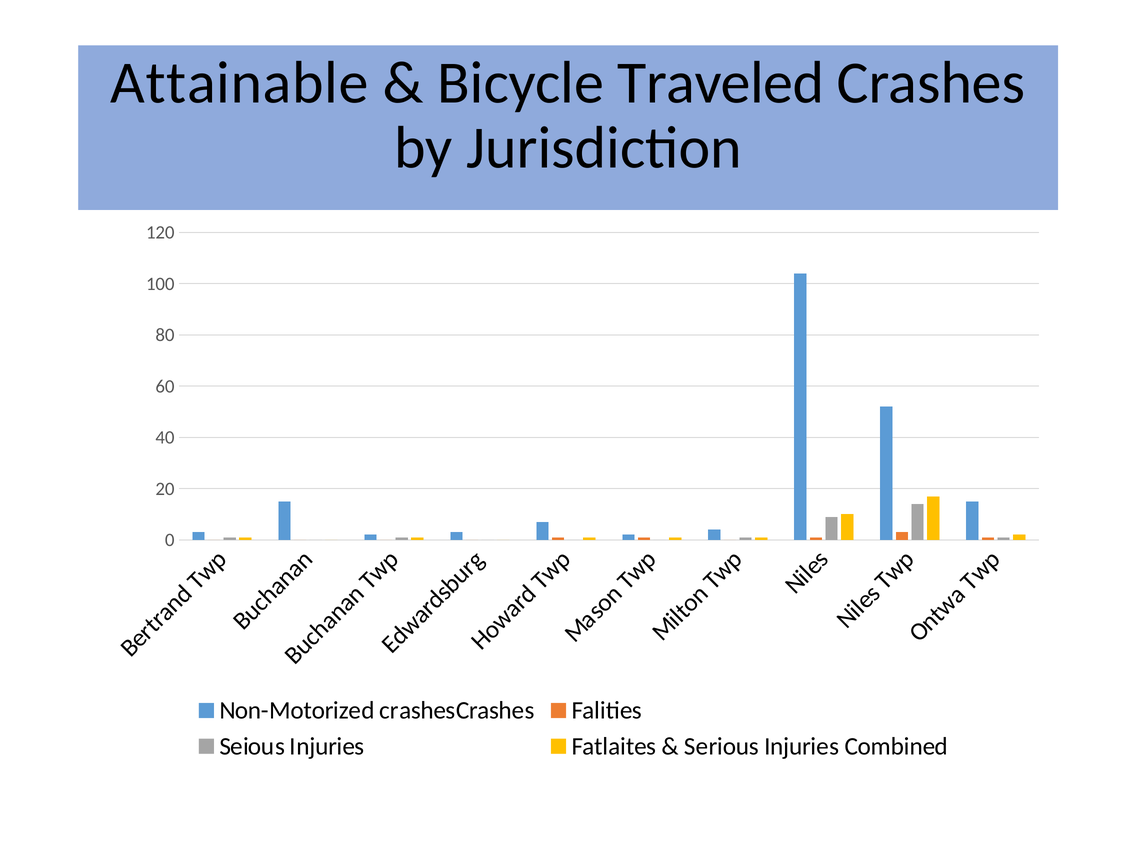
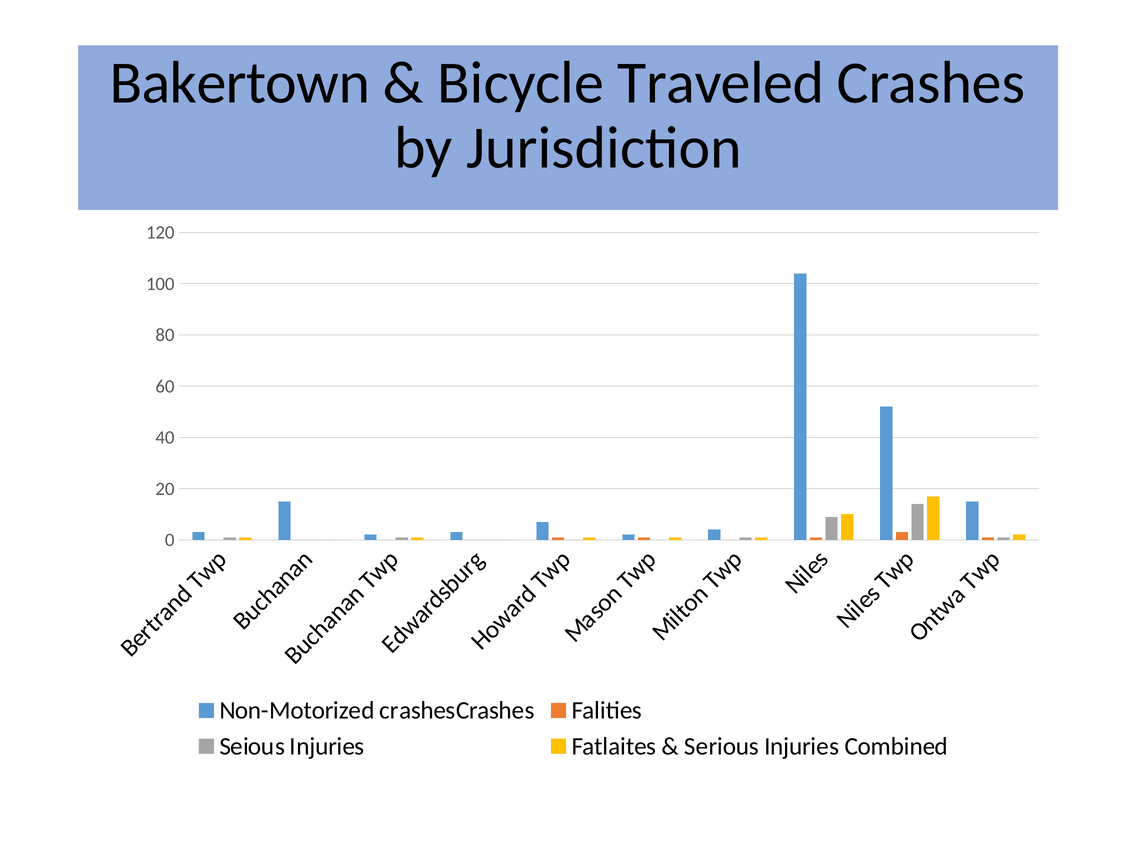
Attainable: Attainable -> Bakertown (240, 83)
